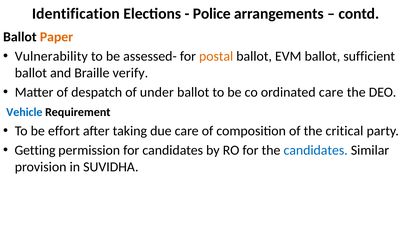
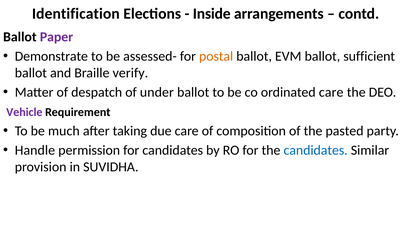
Police: Police -> Inside (212, 14)
Paper colour: orange -> purple (56, 37)
Vulnerability: Vulnerability -> Demonstrate (51, 56)
Vehicle colour: blue -> purple (24, 112)
effort: effort -> much (64, 131)
critical: critical -> pasted (345, 131)
Getting: Getting -> Handle (35, 151)
